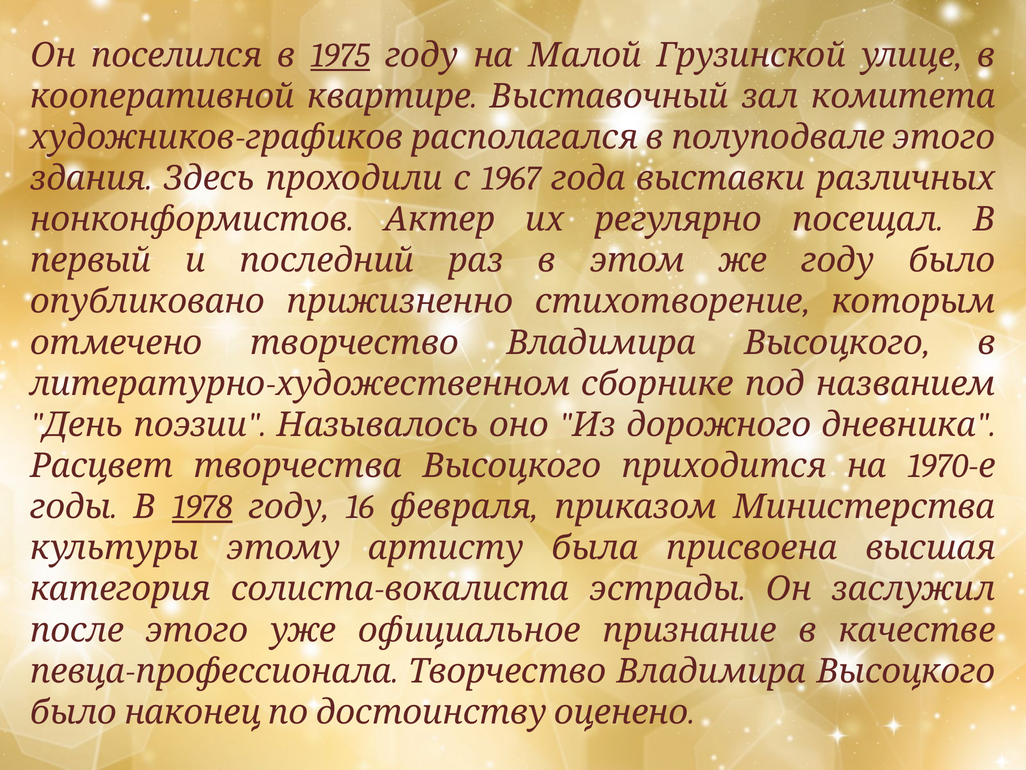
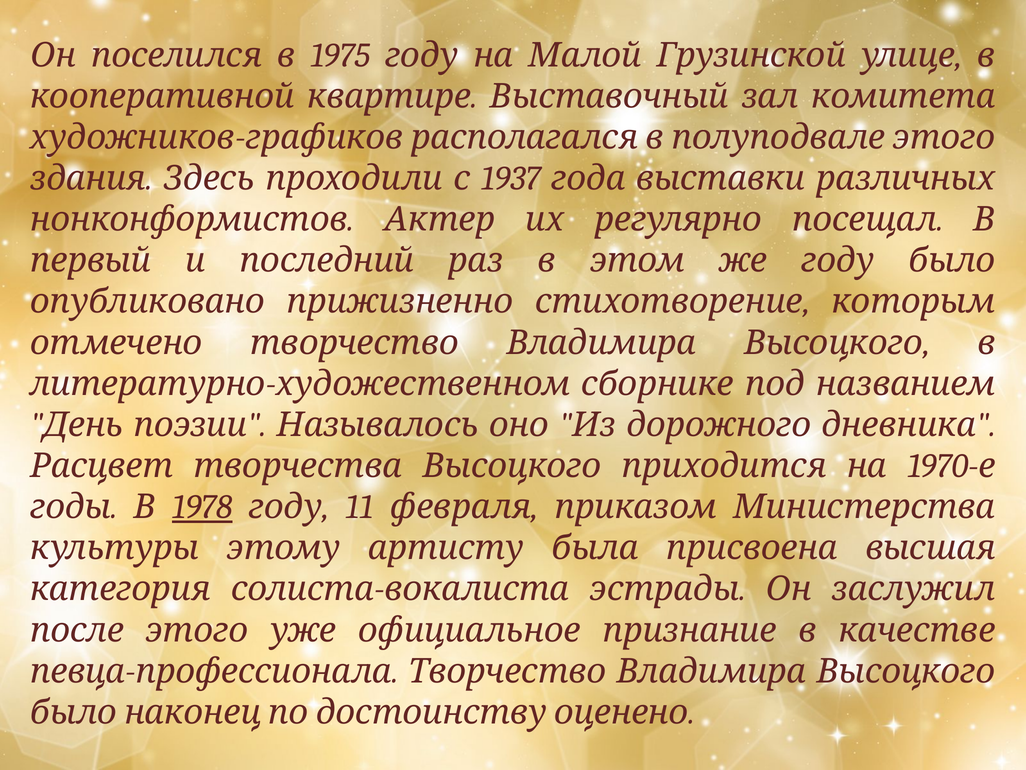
1975 underline: present -> none (340, 55)
1967: 1967 -> 1937 (511, 178)
16: 16 -> 11 (360, 507)
